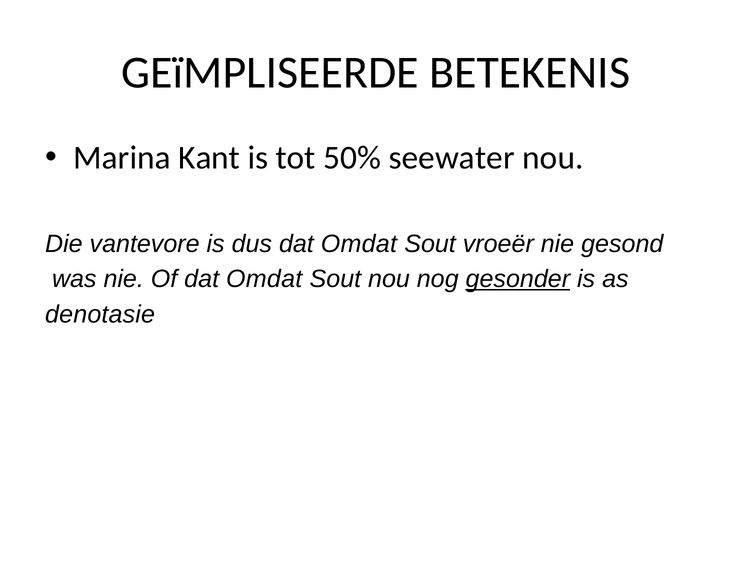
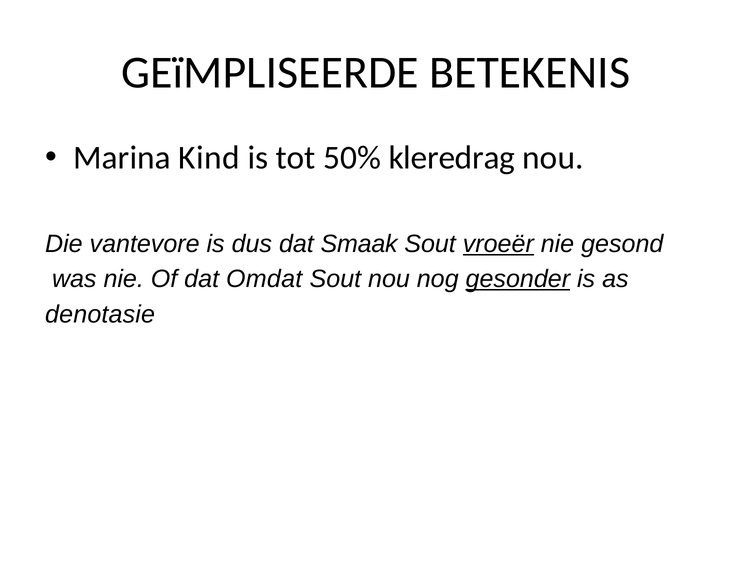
Kant: Kant -> Kind (209, 158)
seewater: seewater -> kleredrag (452, 158)
dus dat Omdat: Omdat -> Smaak (359, 244)
vroeër underline: none -> present (498, 244)
